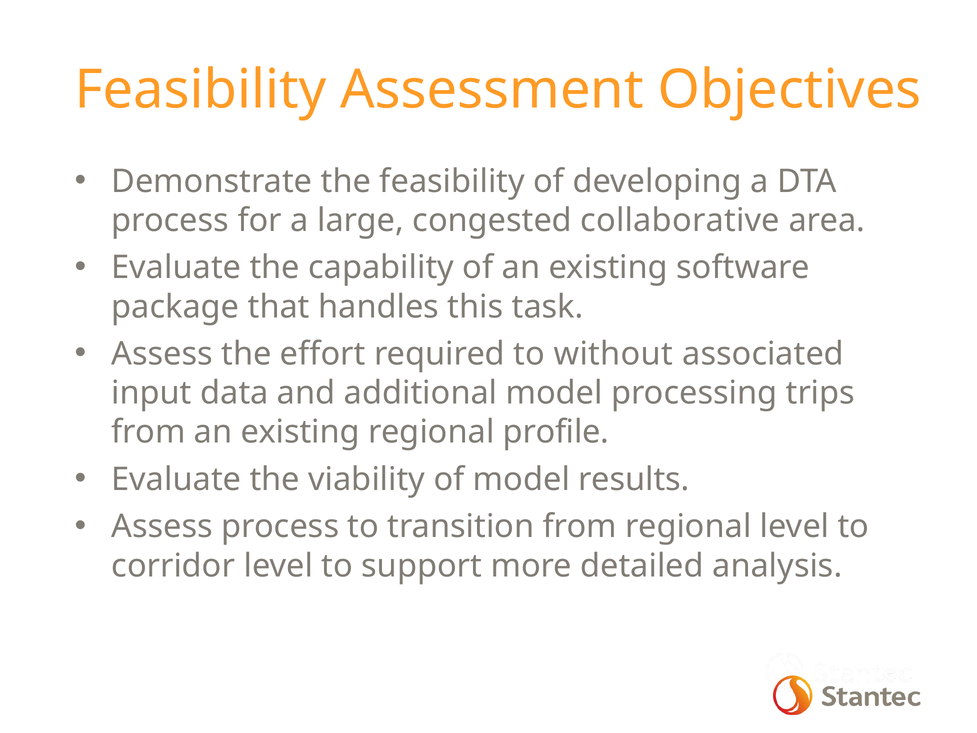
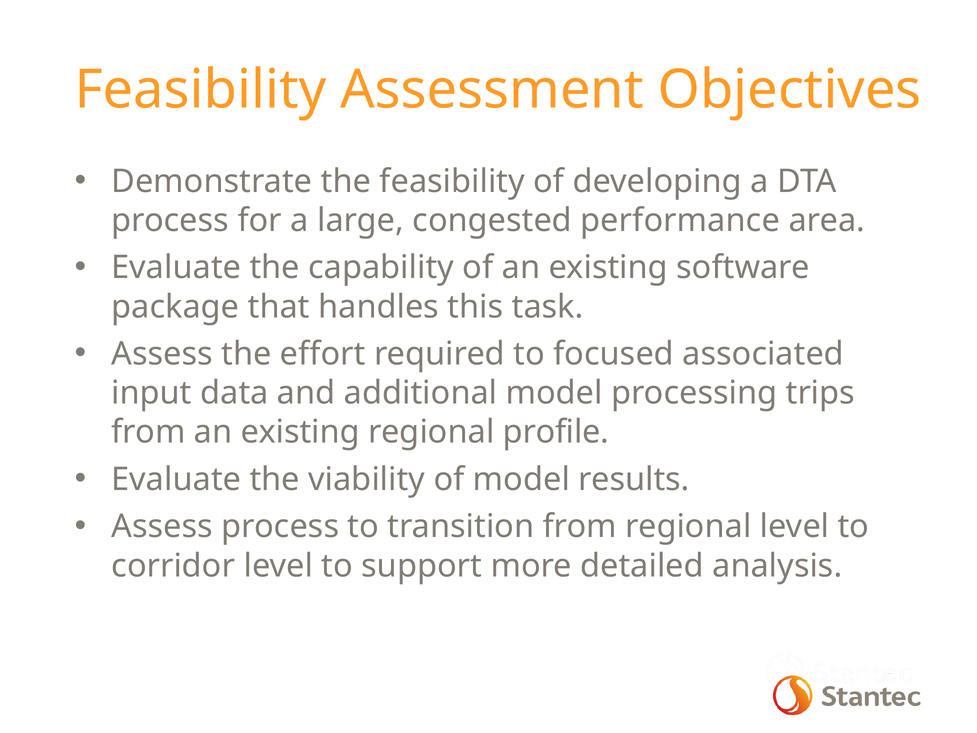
collaborative: collaborative -> performance (680, 220)
without: without -> focused (614, 354)
